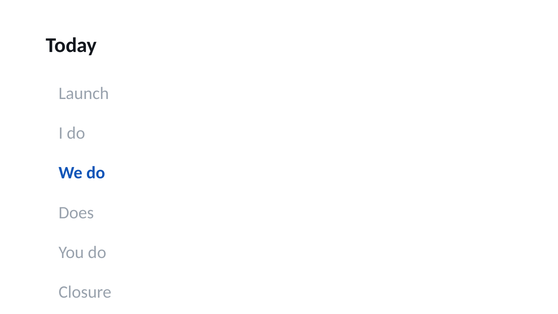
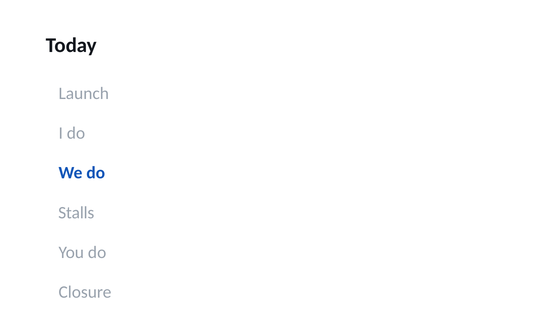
Does: Does -> Stalls (76, 213)
